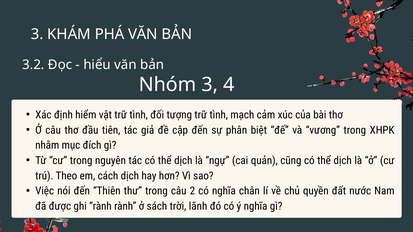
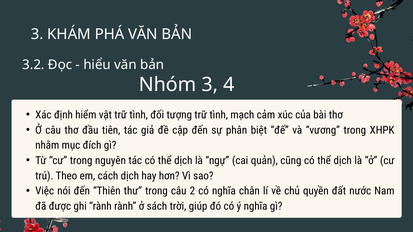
lãnh: lãnh -> giúp (198, 207)
